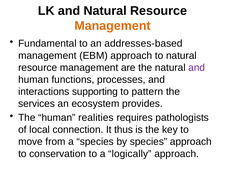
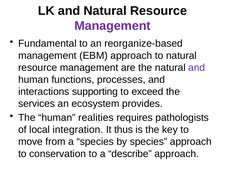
Management colour: orange -> purple (112, 26)
addresses-based: addresses-based -> reorganize-based (144, 43)
pattern: pattern -> exceed (147, 91)
connection: connection -> integration (78, 129)
logically: logically -> describe (130, 153)
